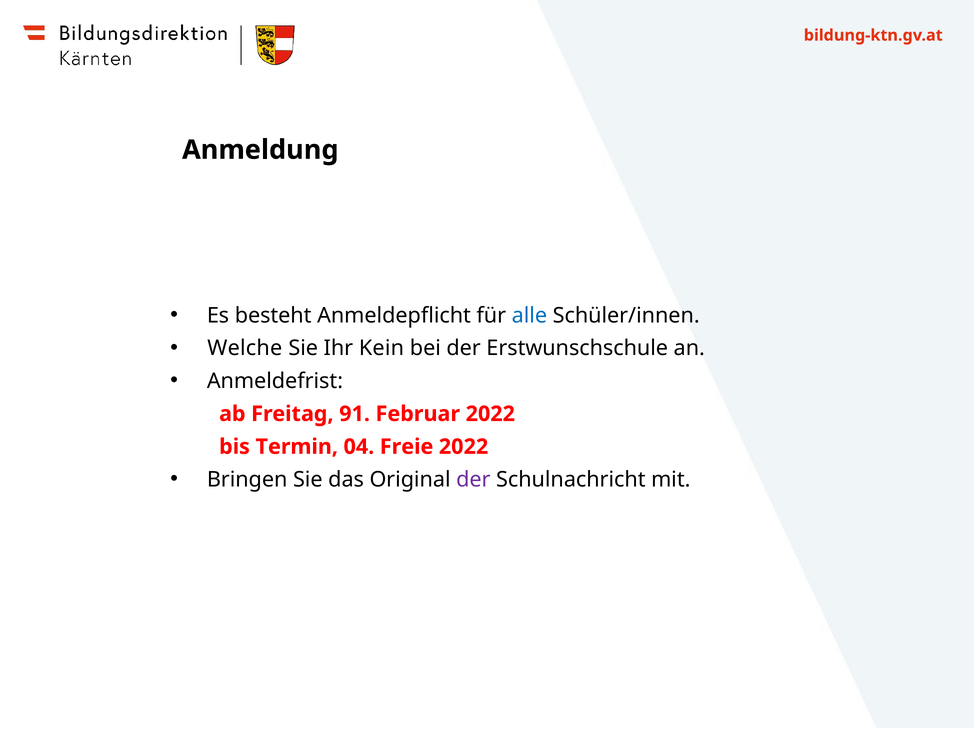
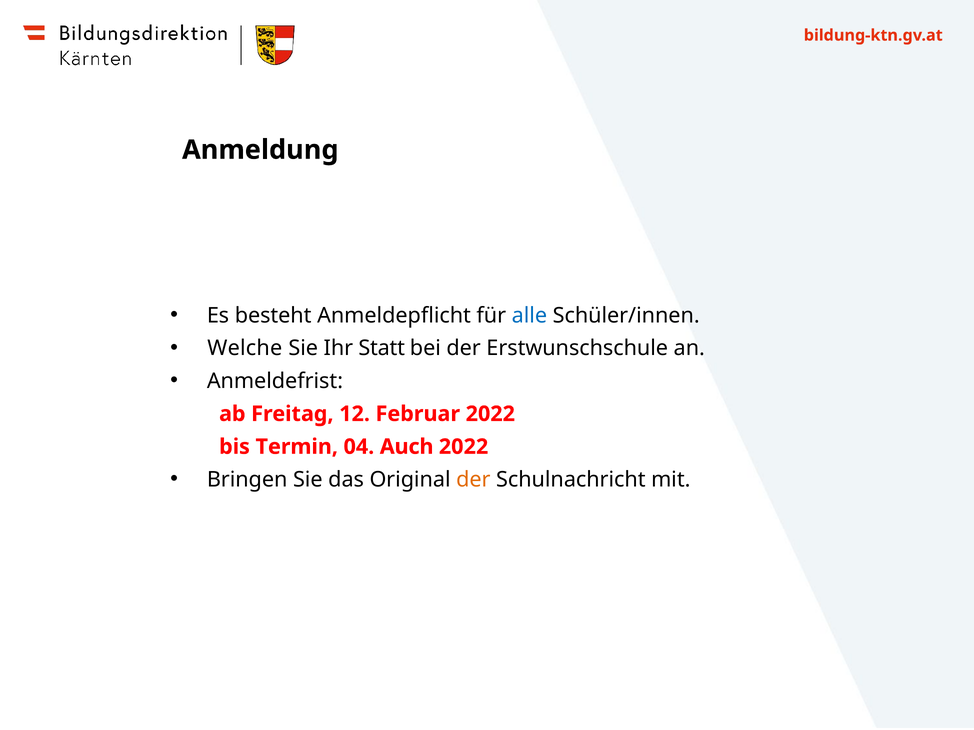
Kein: Kein -> Statt (382, 348)
91: 91 -> 12 (355, 414)
Freie: Freie -> Auch (407, 447)
der colour: purple -> orange (473, 480)
